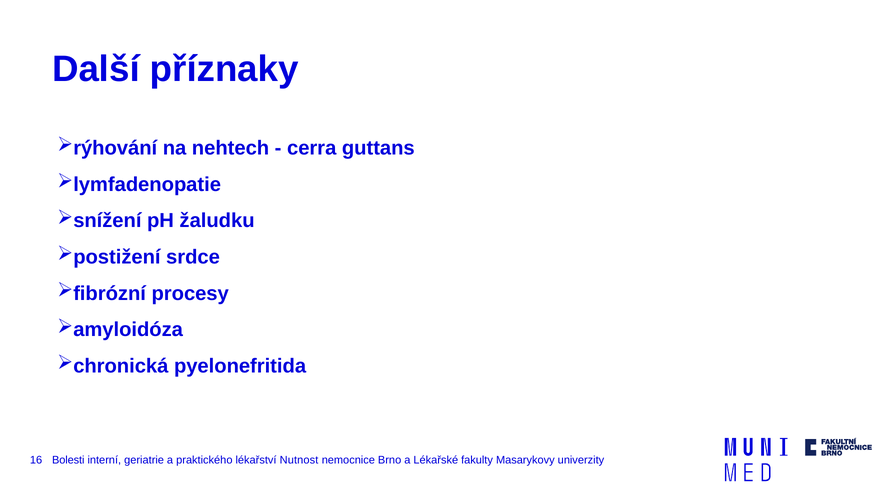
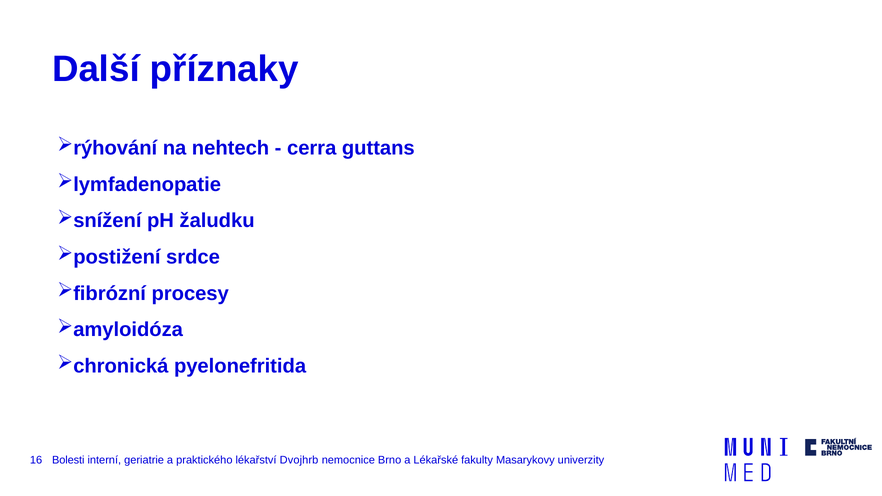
Nutnost: Nutnost -> Dvojhrb (299, 460)
